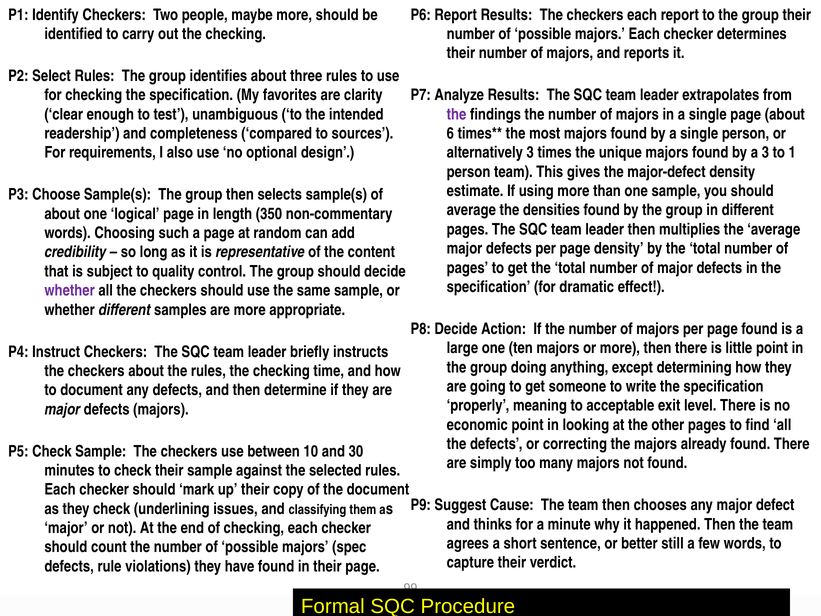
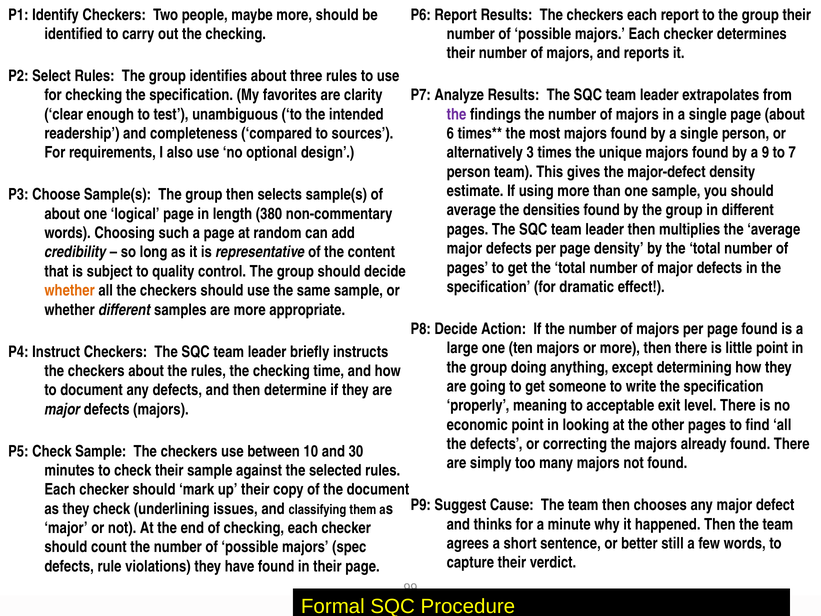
a 3: 3 -> 9 (765, 153)
1: 1 -> 7 (792, 153)
350: 350 -> 380 (269, 214)
whether colour: purple -> orange (70, 290)
